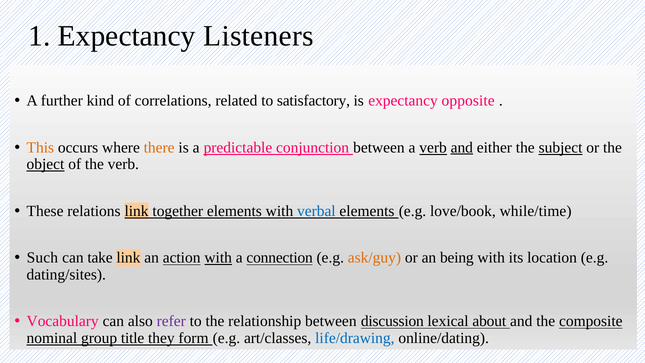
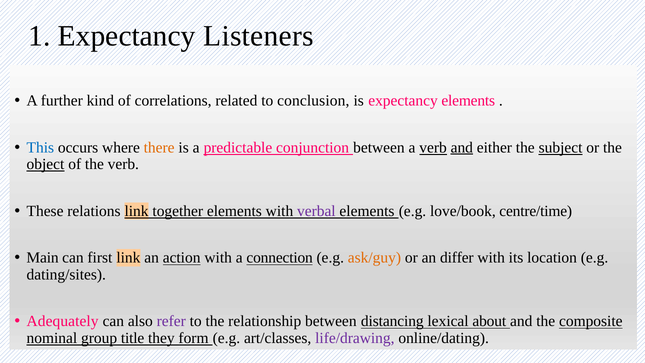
satisfactory: satisfactory -> conclusion (313, 101)
expectancy opposite: opposite -> elements (468, 101)
This colour: orange -> blue (40, 147)
verbal colour: blue -> purple (316, 211)
while/time: while/time -> centre/time (536, 211)
Such: Such -> Main (43, 258)
take: take -> first (100, 258)
with underline: present -> none (218, 258)
being: being -> differ (457, 258)
Vocabulary: Vocabulary -> Adequately (63, 321)
discussion: discussion -> distancing (392, 321)
life/drawing colour: blue -> purple (355, 338)
